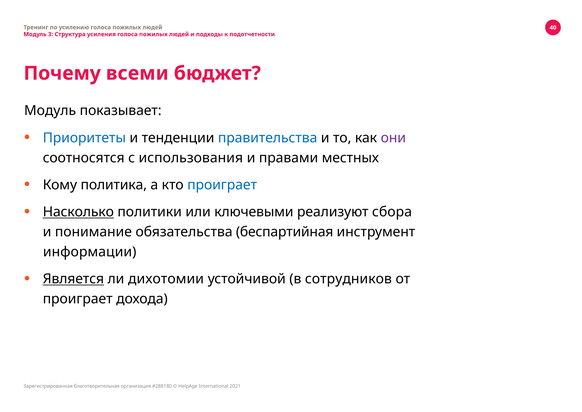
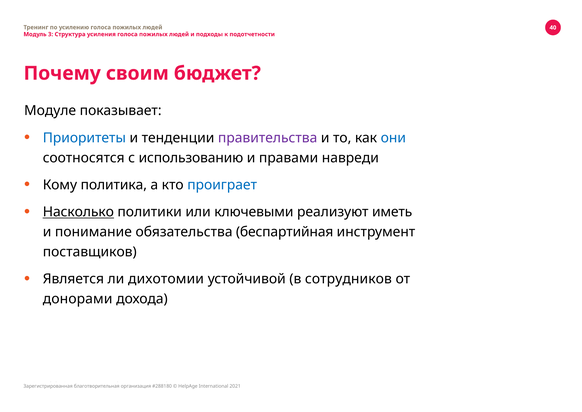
всеми: всеми -> своим (137, 73)
Модуль: Модуль -> Модуле (50, 111)
правительства colour: blue -> purple (268, 138)
они colour: purple -> blue (393, 138)
использования: использования -> использованию (191, 158)
местных: местных -> навреди (350, 158)
сбора: сбора -> иметь (392, 212)
информации: информации -> поставщиков (90, 252)
Является underline: present -> none (73, 279)
проиграет: проиграет -> донорами (78, 299)
